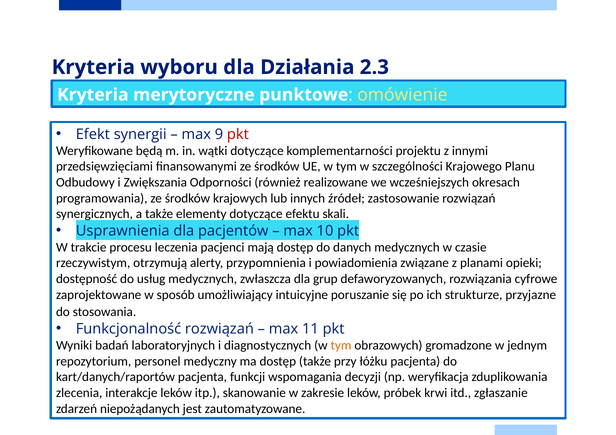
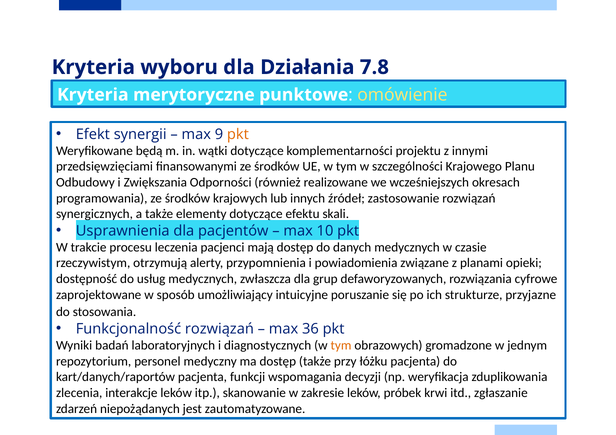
2.3: 2.3 -> 7.8 (374, 67)
pkt colour: red -> orange (238, 134)
11: 11 -> 36 (310, 329)
